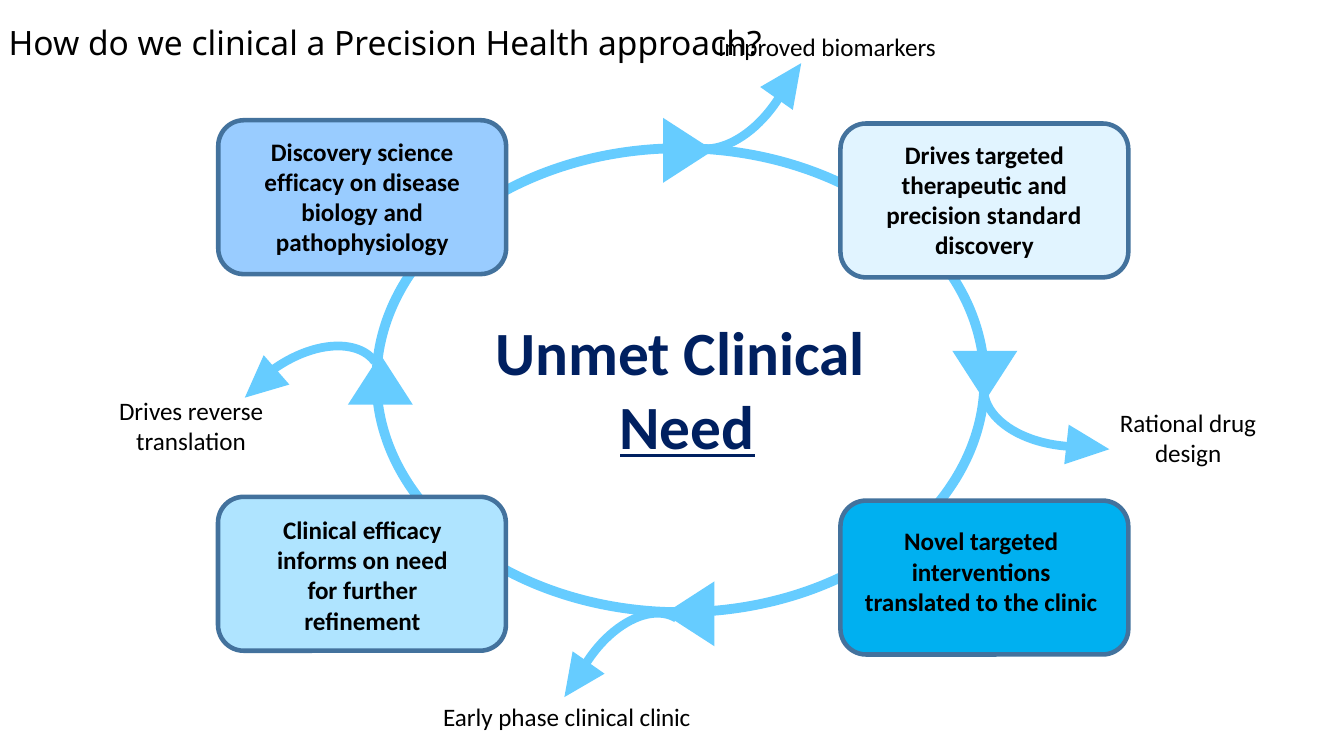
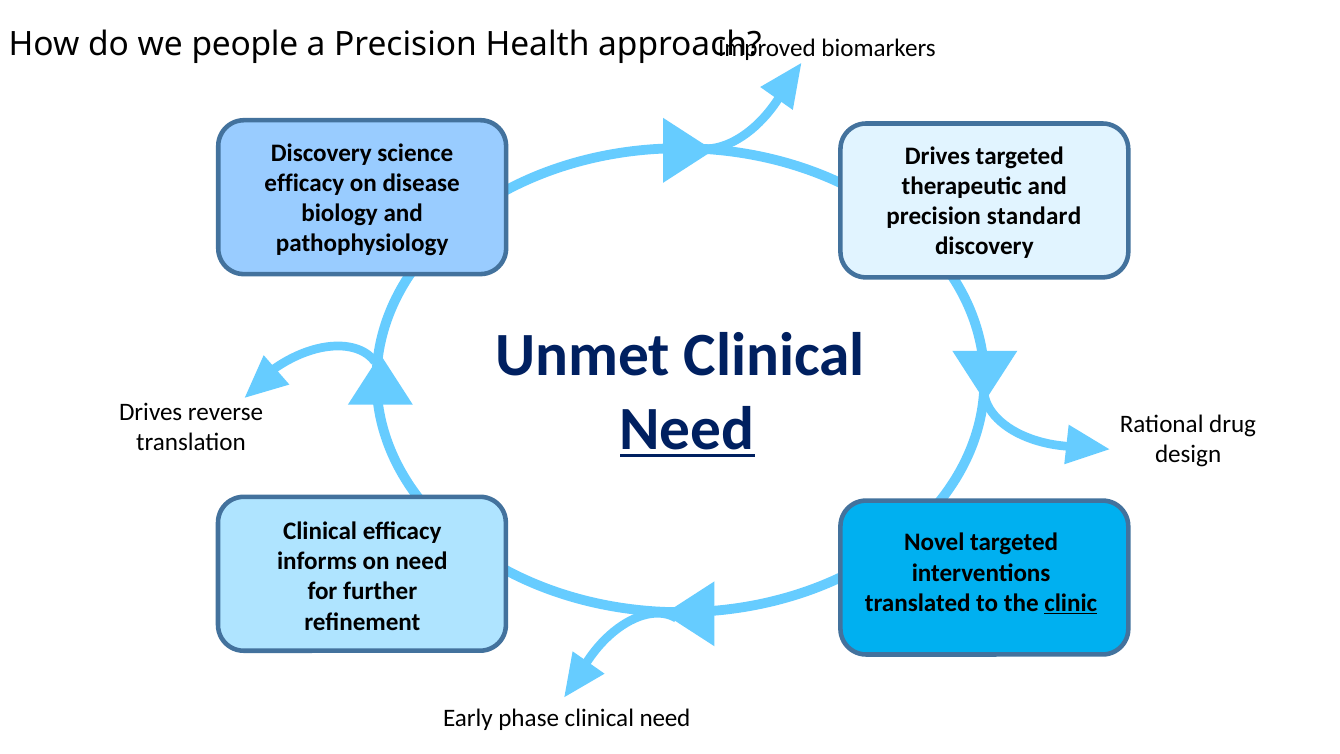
we clinical: clinical -> people (245, 44)
clinic underline: none -> present (1071, 603)
phase clinical clinic: clinic -> need (665, 718)
